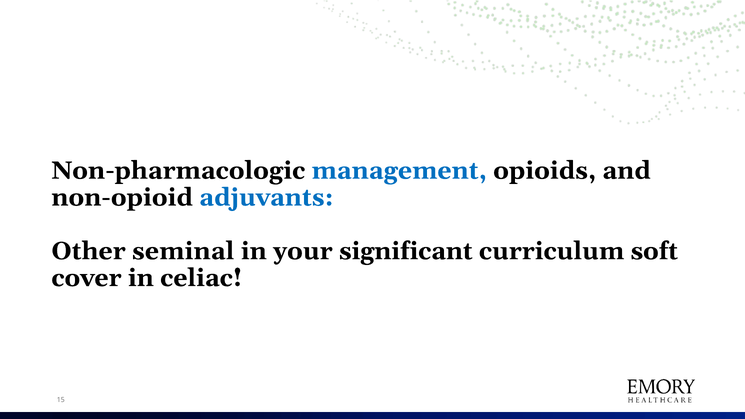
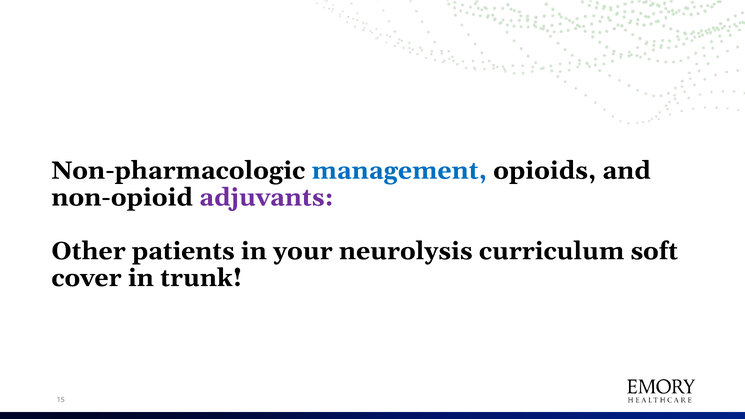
adjuvants colour: blue -> purple (266, 197)
seminal: seminal -> patients (183, 251)
significant: significant -> neurolysis (406, 251)
celiac: celiac -> trunk (201, 278)
